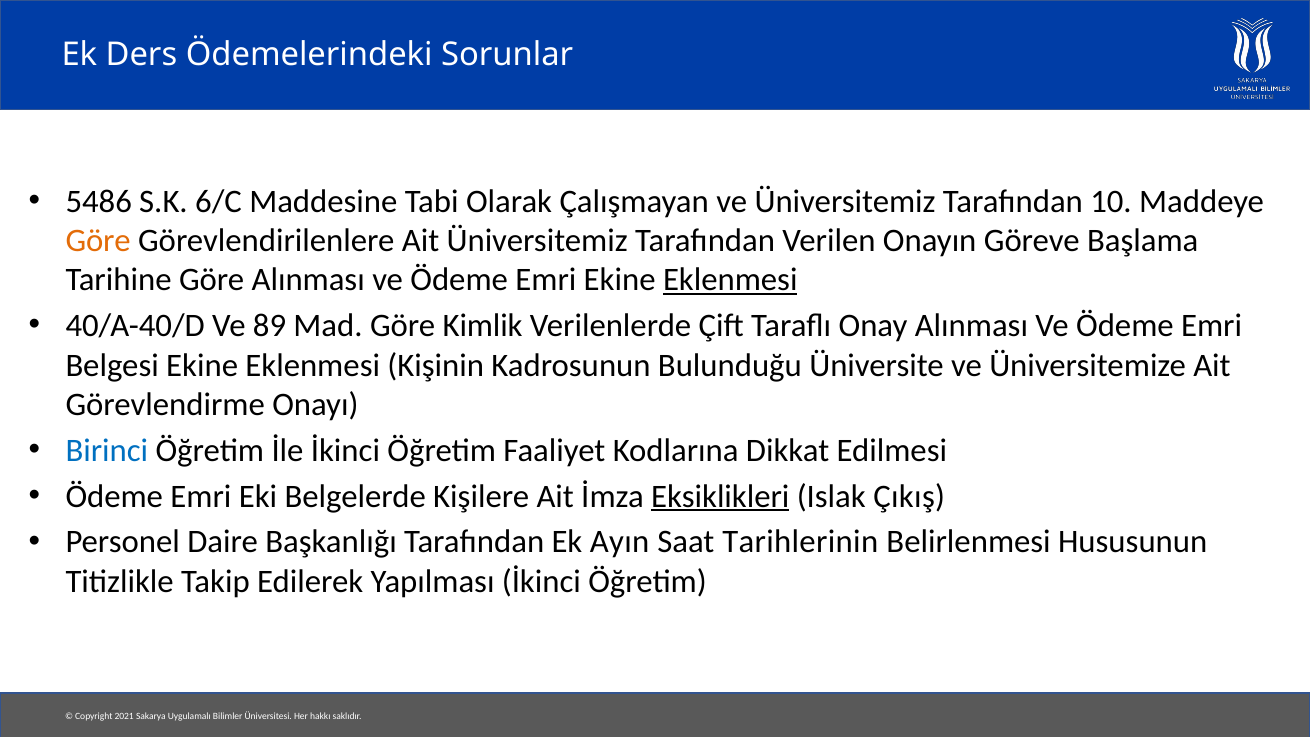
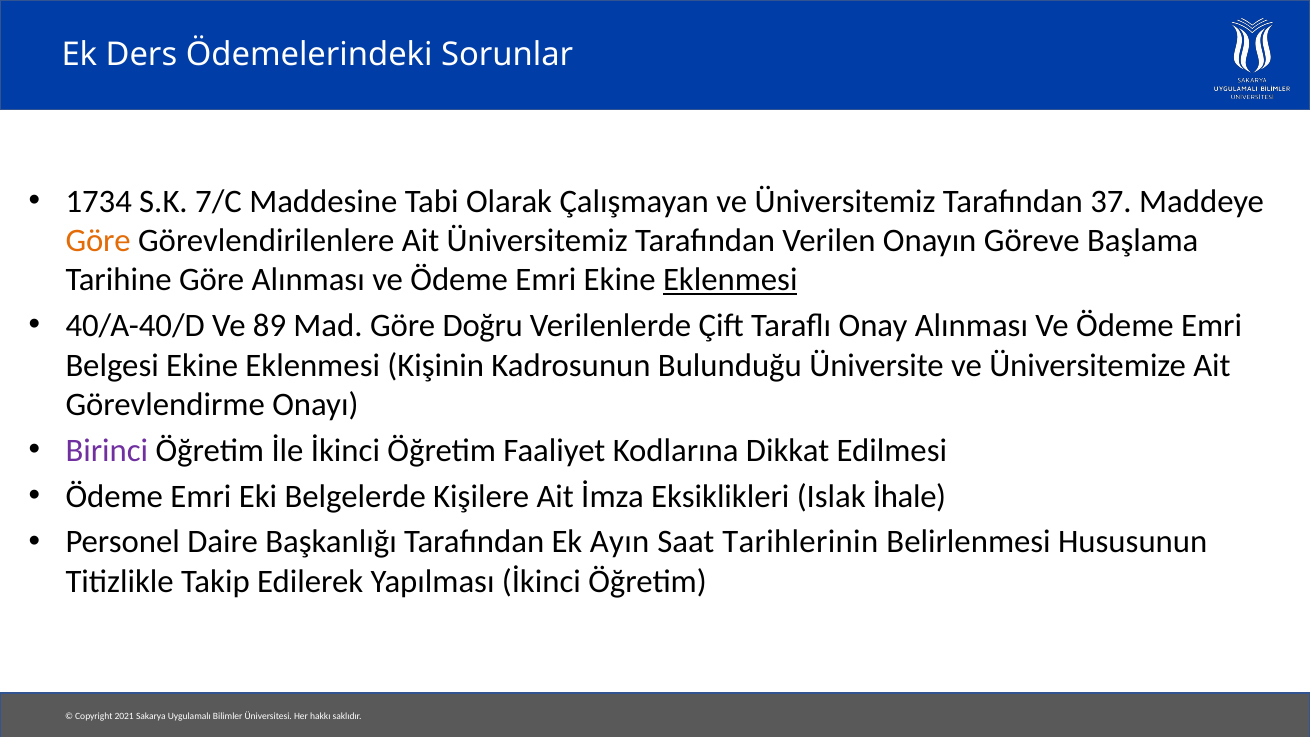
5486: 5486 -> 1734 (99, 201)
6/C: 6/C -> 7/C (219, 201)
10: 10 -> 37 (1111, 201)
Kimlik: Kimlik -> Doğru (483, 326)
Birinci colour: blue -> purple (107, 450)
Eksiklikleri underline: present -> none (720, 496)
Çıkış: Çıkış -> İhale (910, 496)
